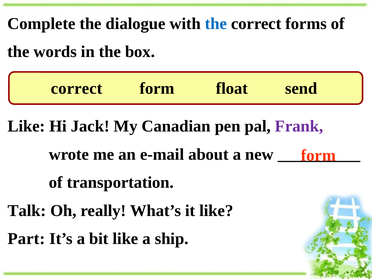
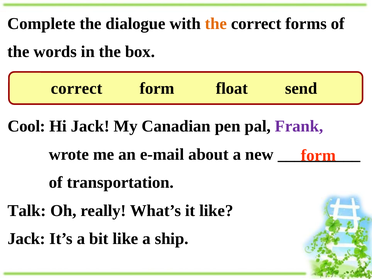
the colour: blue -> orange (216, 24)
Like: Like -> Cool (27, 126)
Part: Part -> Jack (27, 239)
